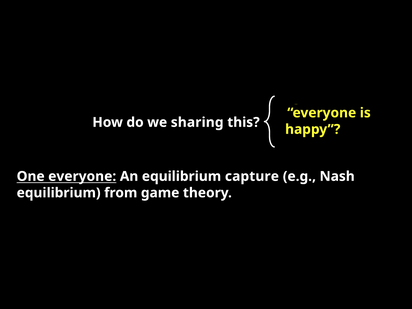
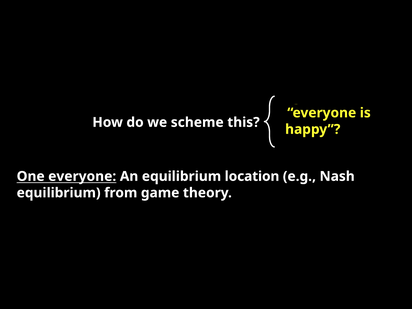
we sharing: sharing -> scheme (197, 122)
capture: capture -> location (252, 176)
